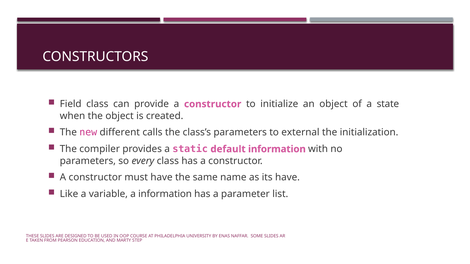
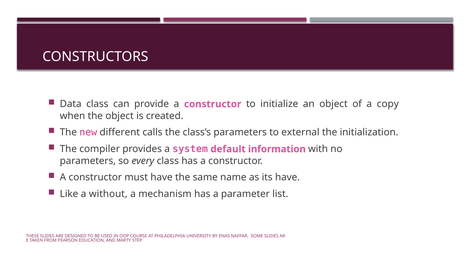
Field: Field -> Data (71, 104)
state: state -> copy (388, 104)
static: static -> system (190, 149)
variable: variable -> without (108, 194)
a information: information -> mechanism (165, 194)
